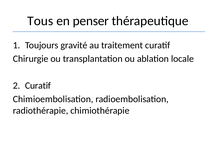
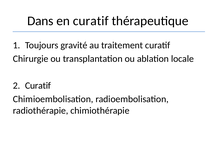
Tous: Tous -> Dans (40, 21)
en penser: penser -> curatif (91, 21)
